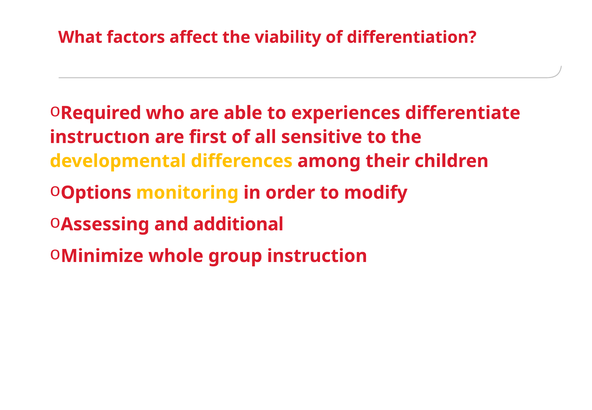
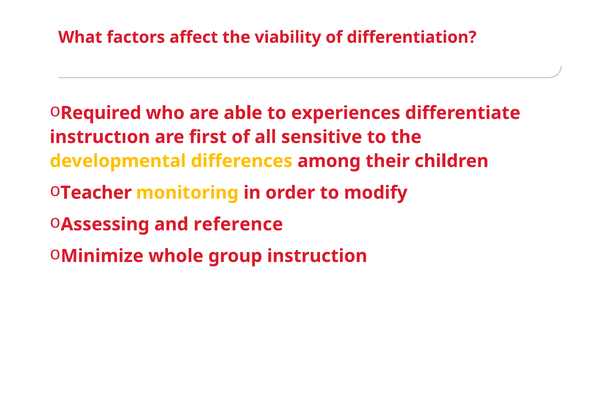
Options: Options -> Teacher (96, 193)
additional: additional -> reference (238, 224)
